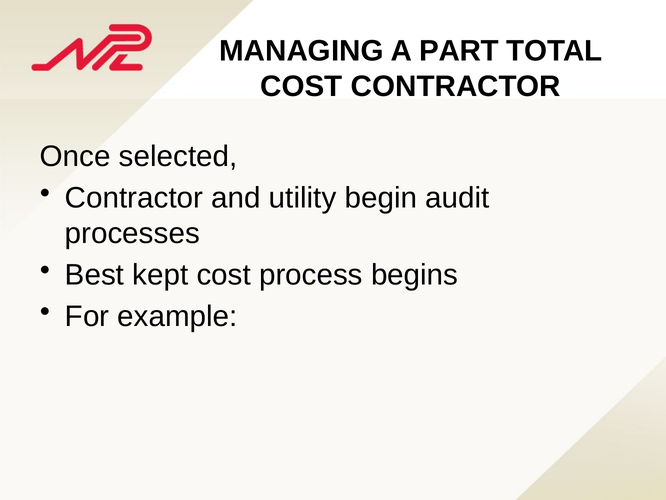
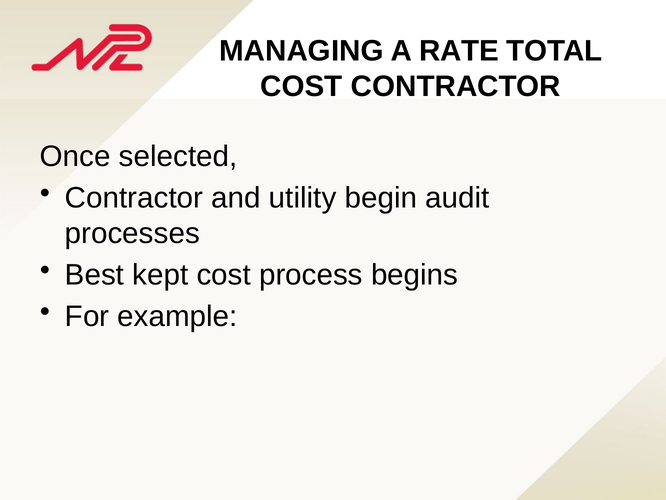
PART: PART -> RATE (459, 51)
